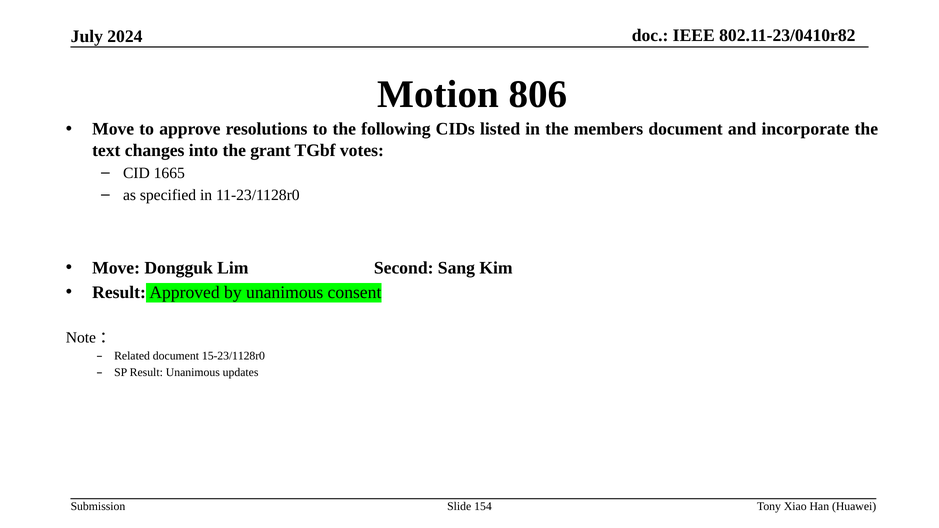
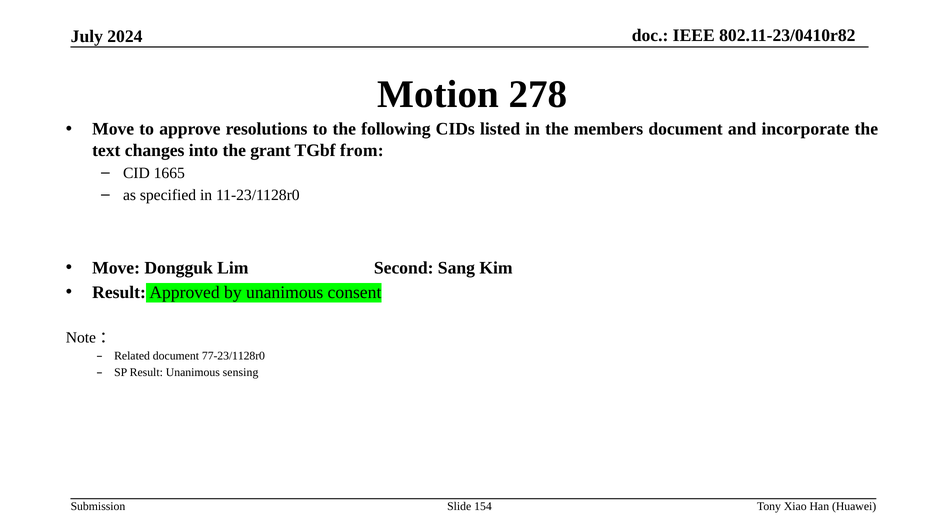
806: 806 -> 278 (538, 94)
votes: votes -> from (362, 150)
15-23/1128r0: 15-23/1128r0 -> 77-23/1128r0 (233, 356)
updates: updates -> sensing (241, 373)
